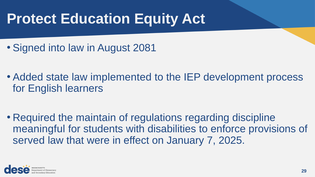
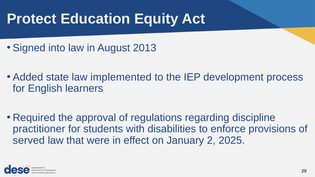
2081: 2081 -> 2013 (145, 48)
maintain: maintain -> approval (96, 118)
meaningful: meaningful -> practitioner (39, 129)
7: 7 -> 2 (211, 140)
